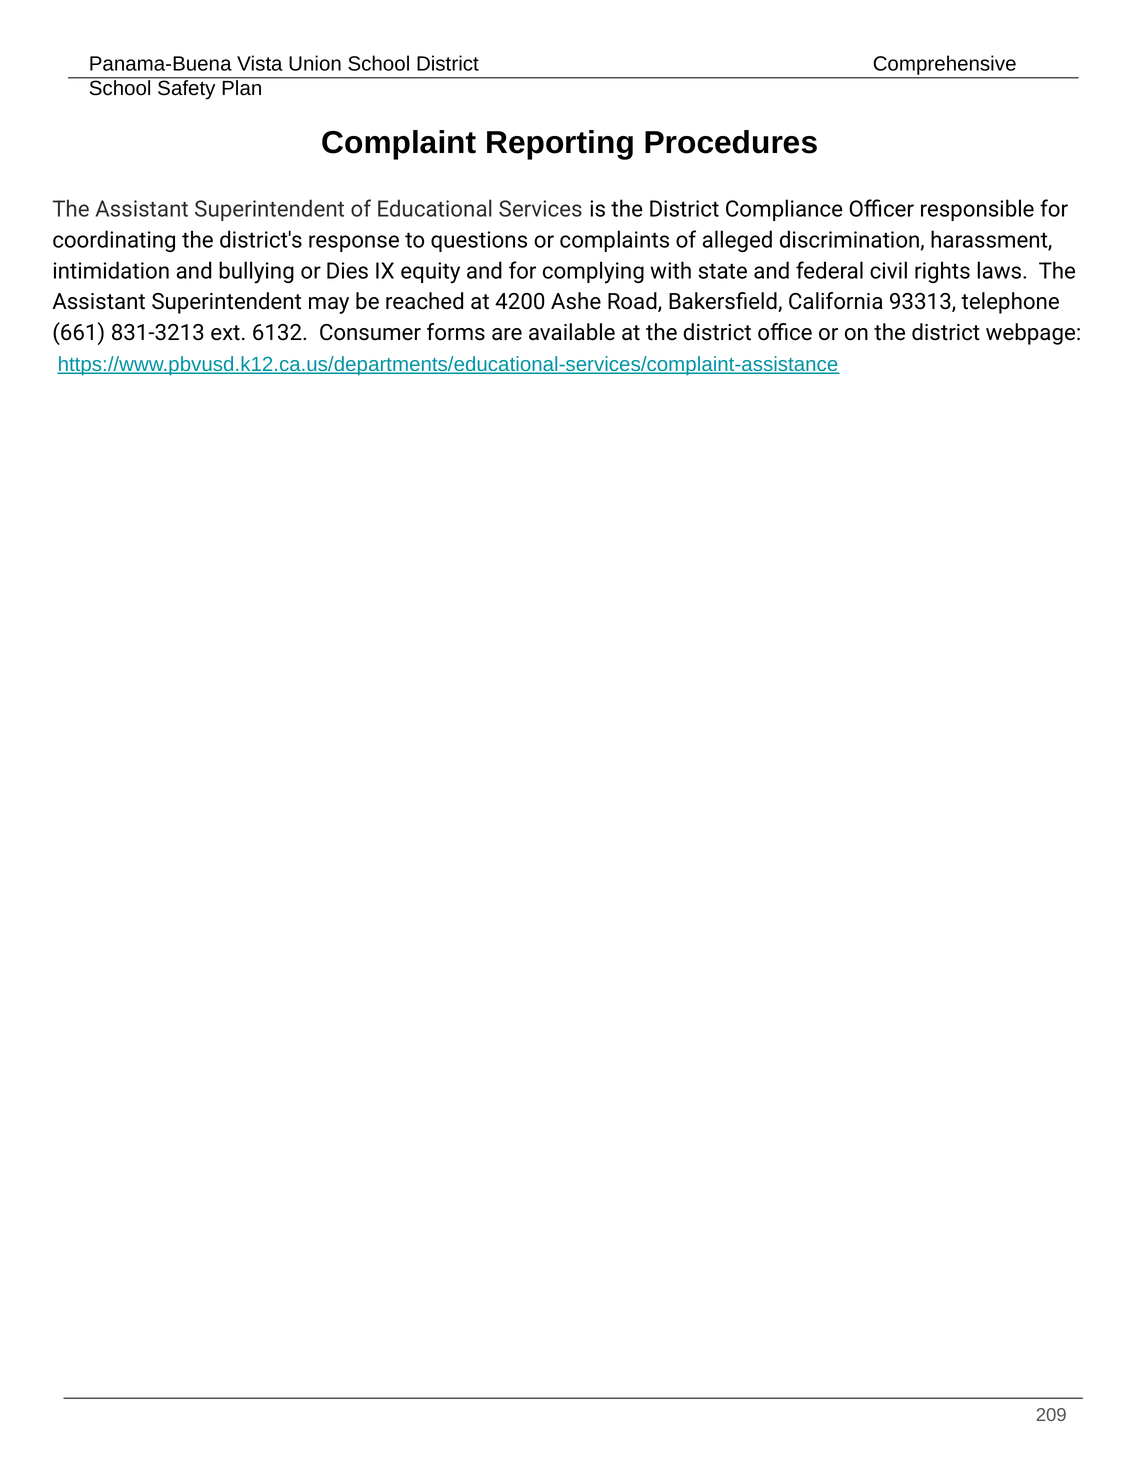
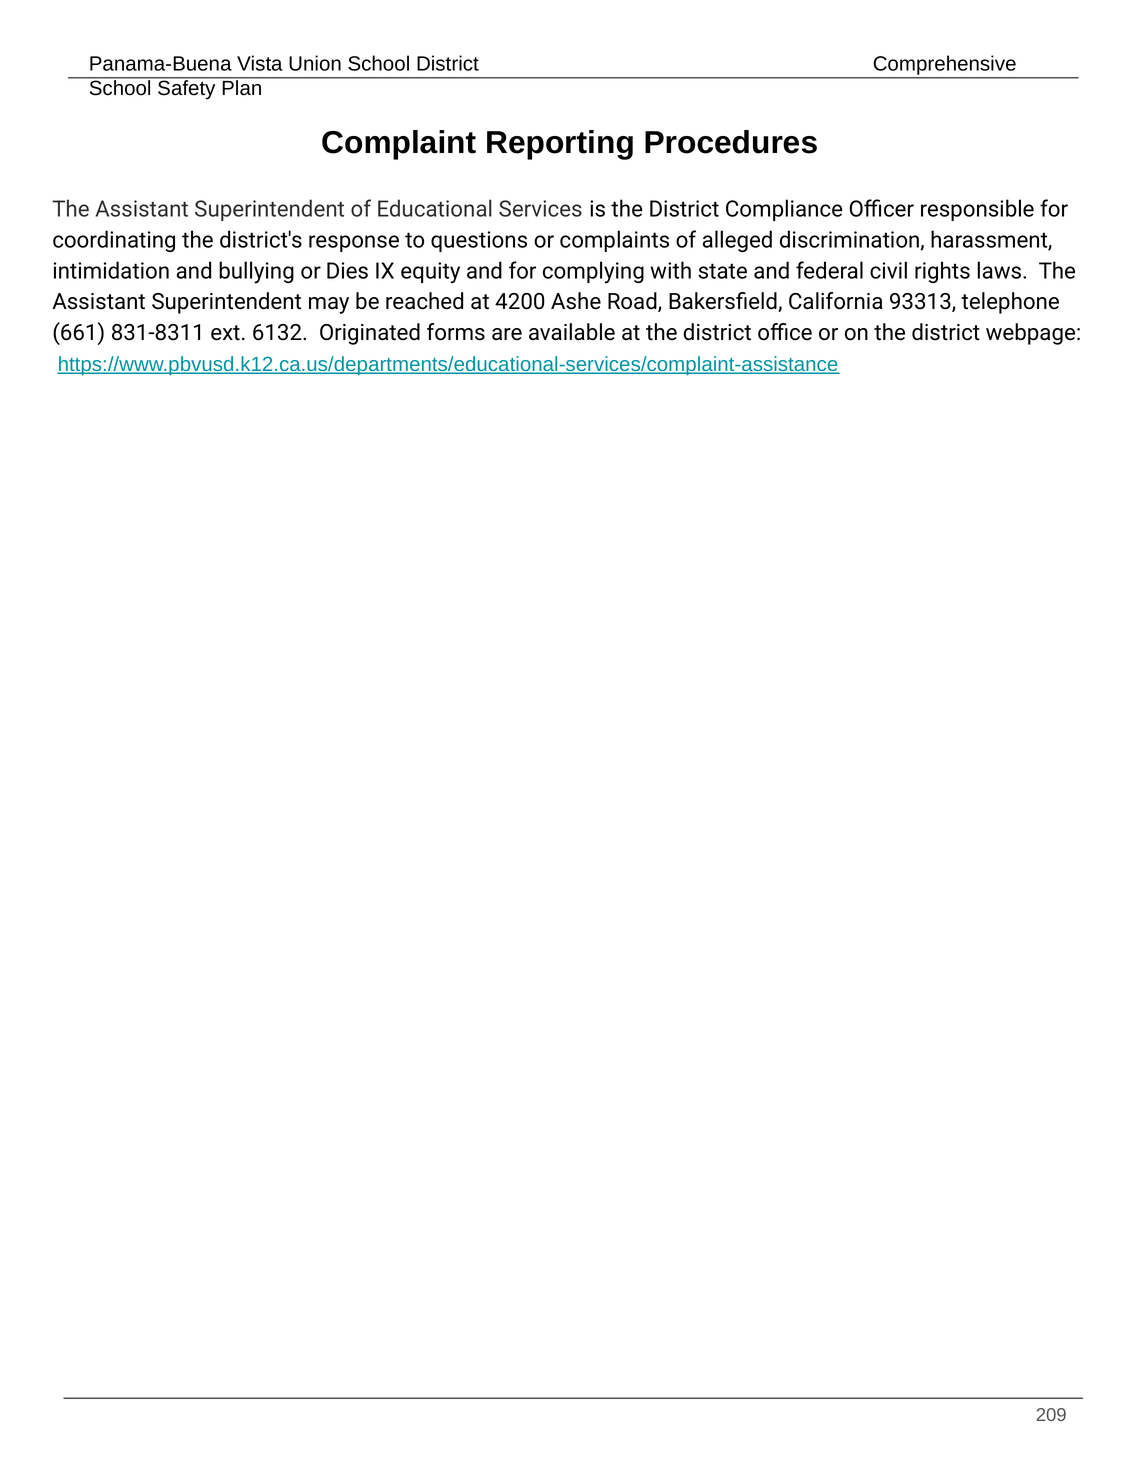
831-3213: 831-3213 -> 831-8311 (158, 333)
Consumer: Consumer -> Originated (370, 333)
